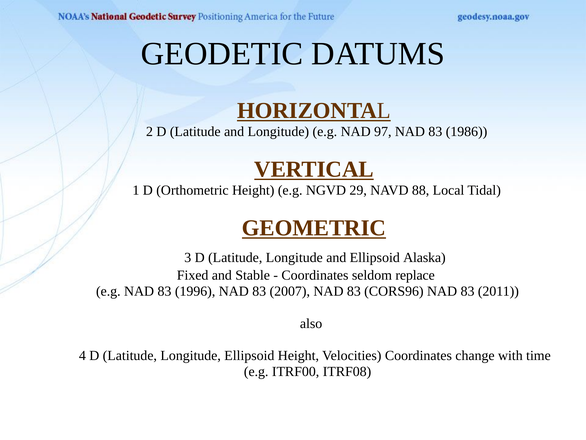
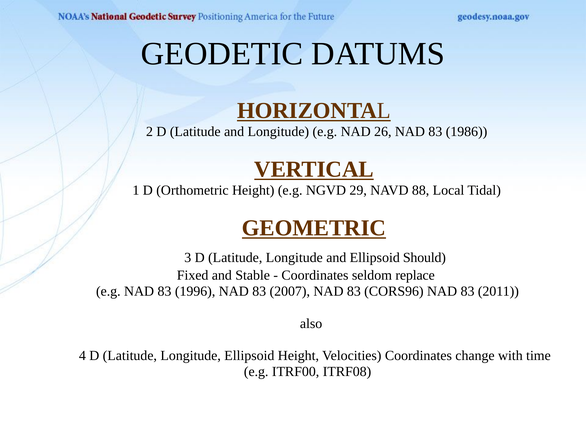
97: 97 -> 26 (383, 131)
Alaska: Alaska -> Should (424, 257)
